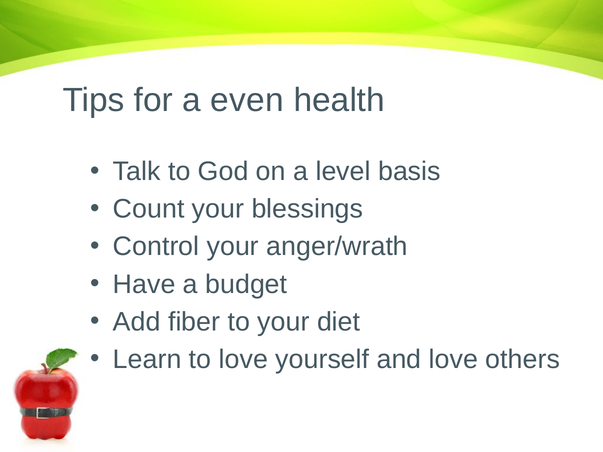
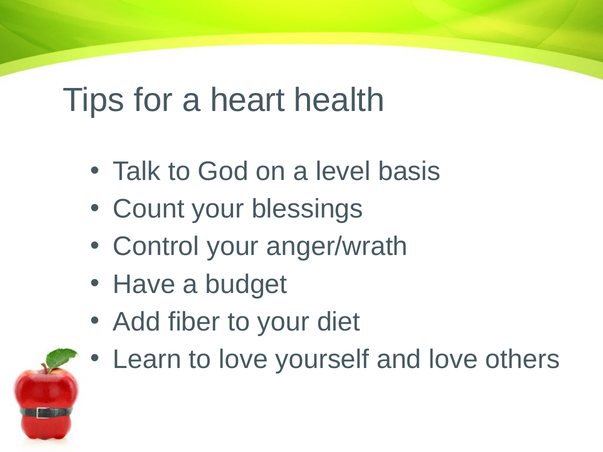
even: even -> heart (247, 100)
